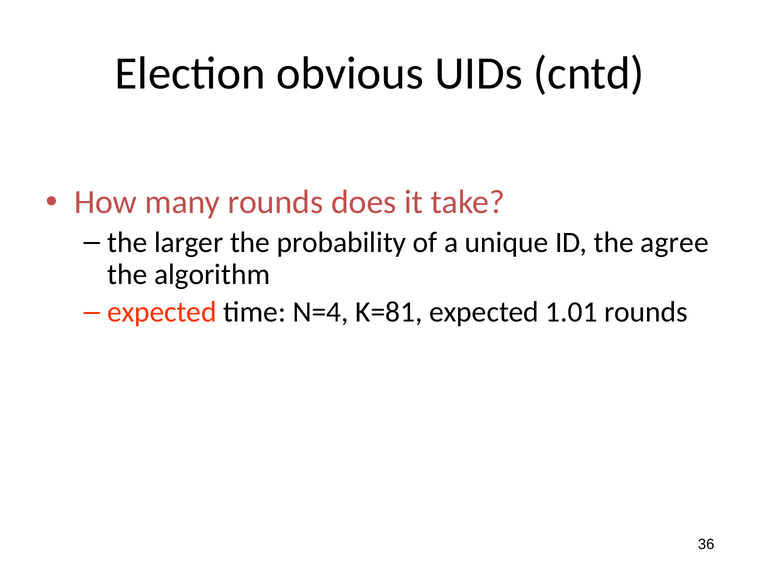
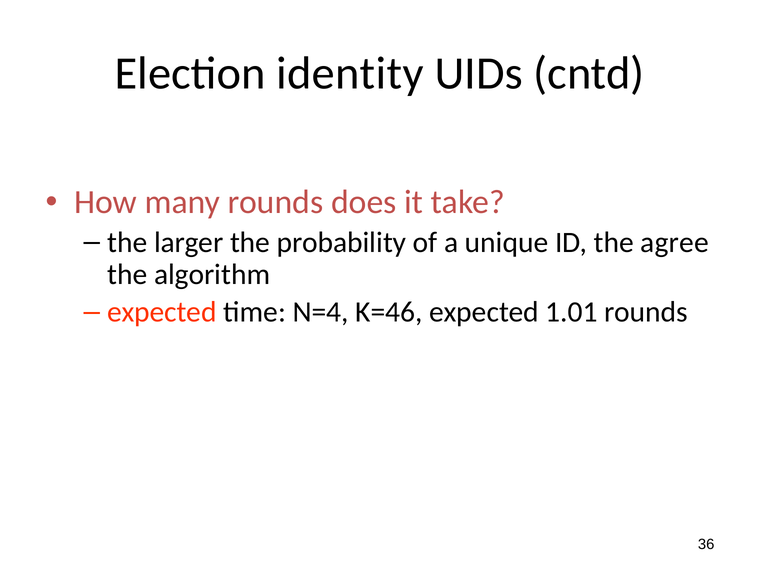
obvious: obvious -> identity (350, 74)
K=81: K=81 -> K=46 (389, 312)
